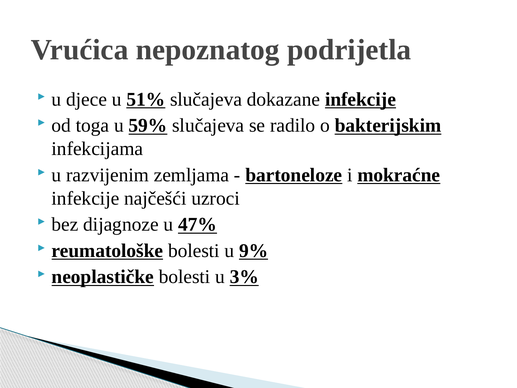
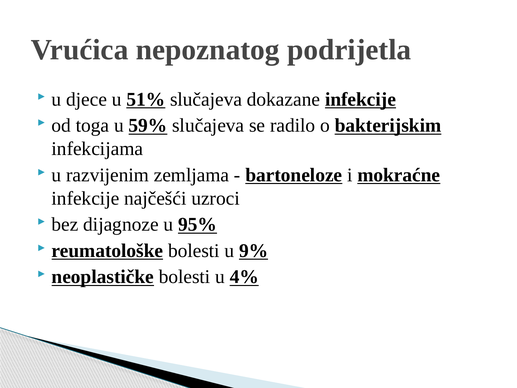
47%: 47% -> 95% (198, 224)
3%: 3% -> 4% (244, 277)
